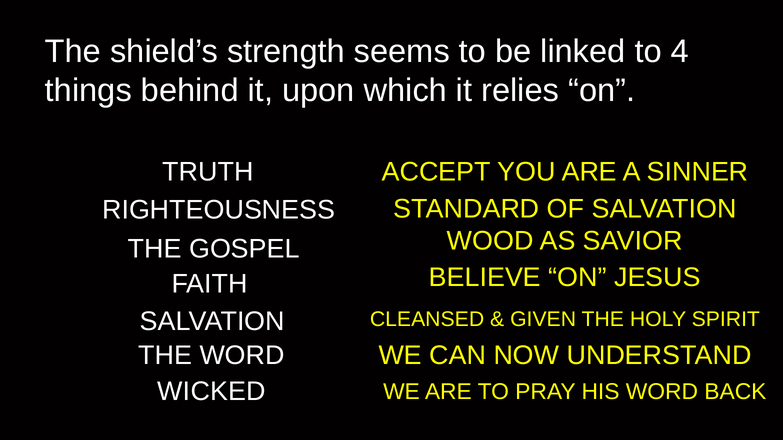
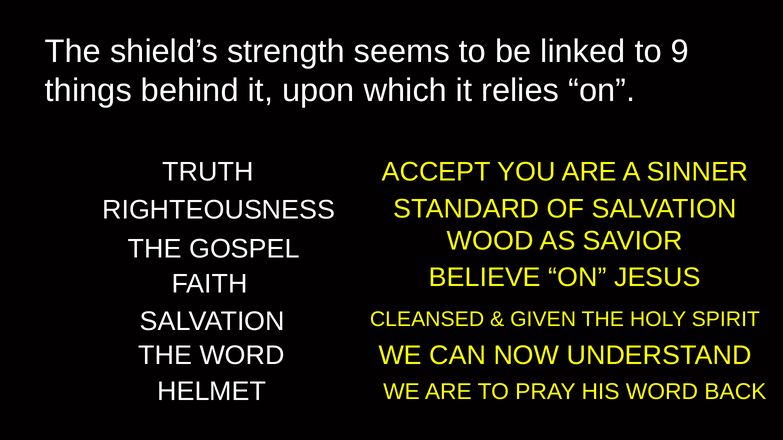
4: 4 -> 9 (680, 52)
WICKED: WICKED -> HELMET (212, 392)
